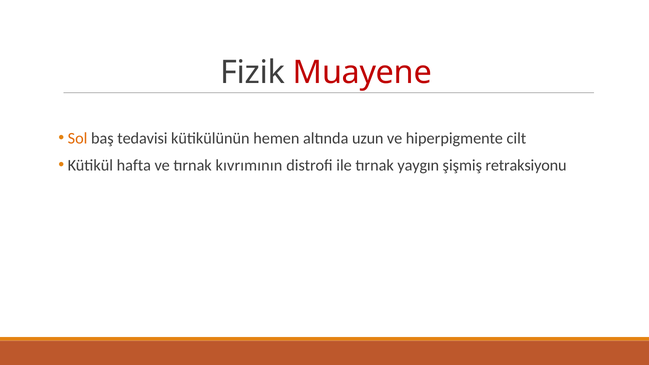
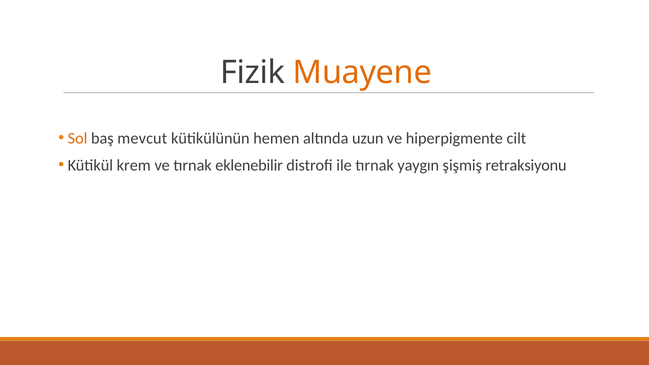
Muayene colour: red -> orange (362, 73)
tedavisi: tedavisi -> mevcut (142, 138)
hafta: hafta -> krem (134, 165)
kıvrımının: kıvrımının -> eklenebilir (249, 165)
